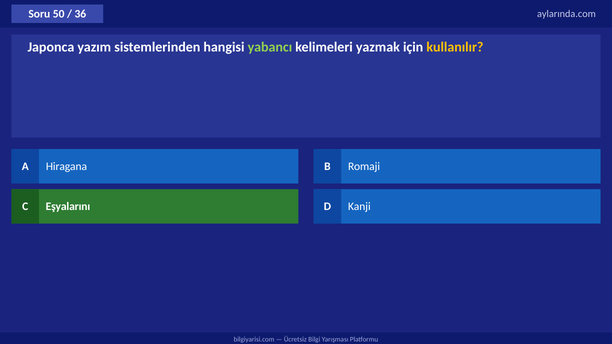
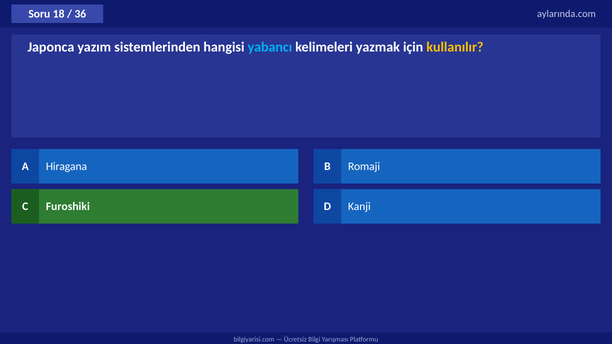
50: 50 -> 18 (59, 14)
yabancı colour: light green -> light blue (270, 47)
Eşyalarını: Eşyalarını -> Furoshiki (68, 207)
